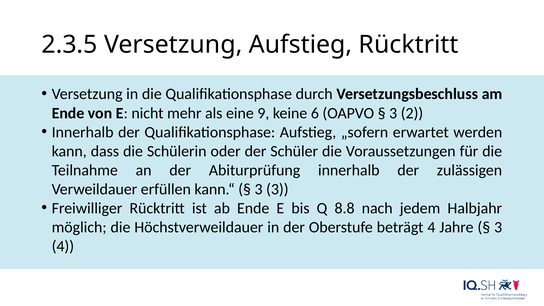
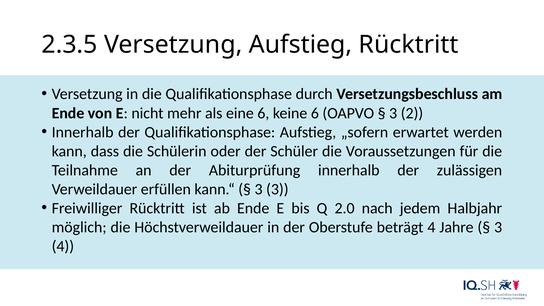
eine 9: 9 -> 6 (263, 113)
8.8: 8.8 -> 2.0 (345, 208)
